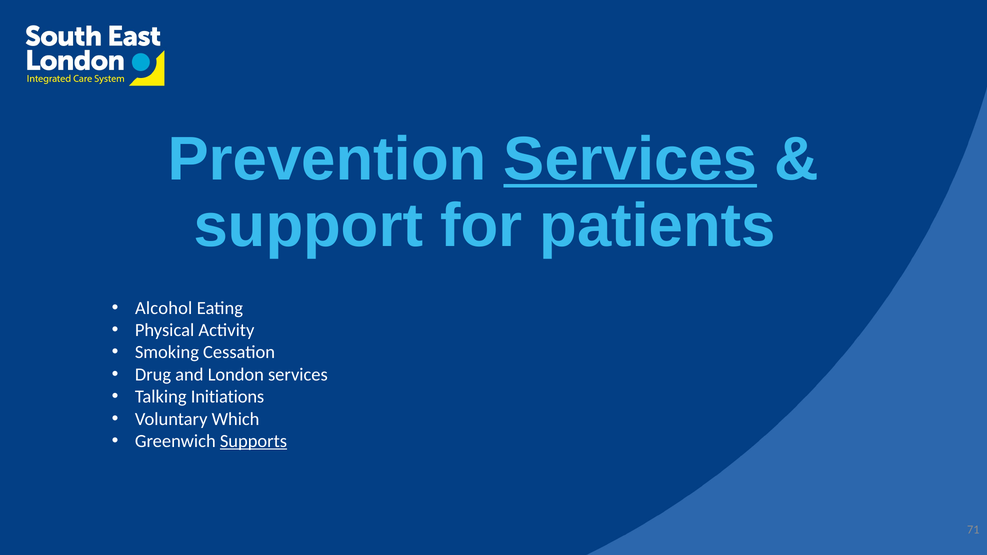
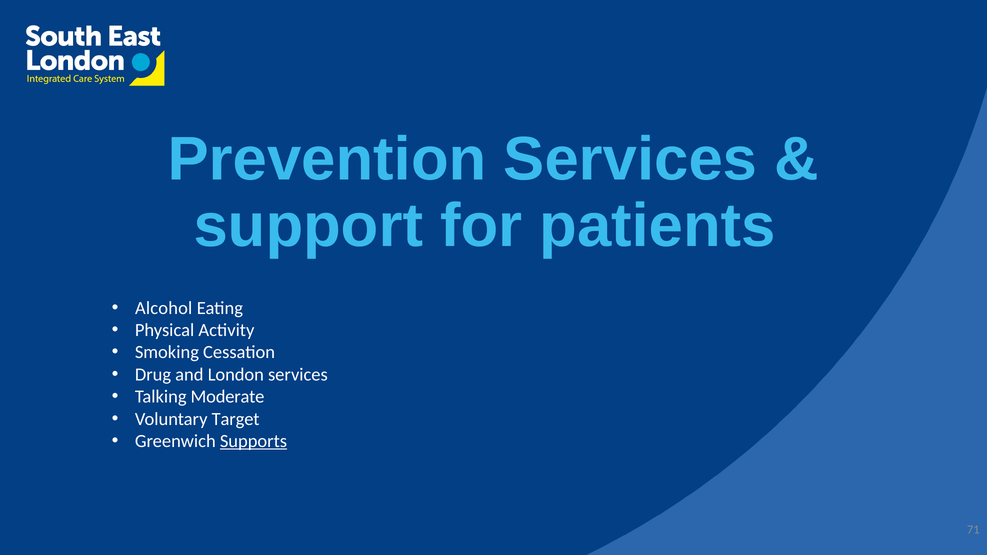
Services underline: present -> none (630, 159)
Initiations: Initiations -> Moderate (228, 397)
Which: Which -> Target (236, 419)
